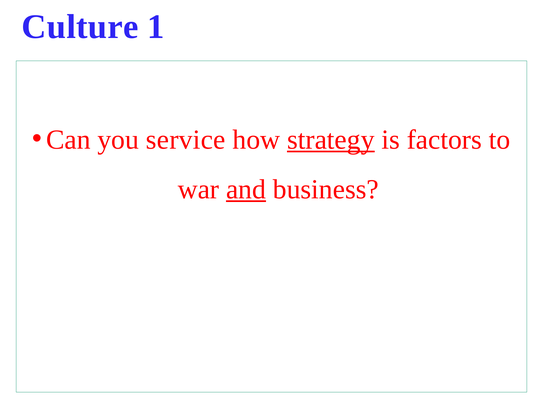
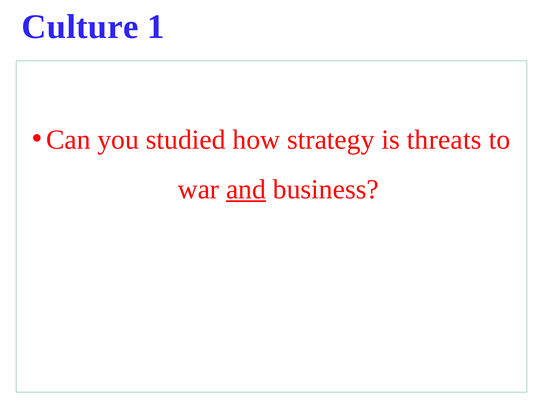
service: service -> studied (186, 140)
strategy underline: present -> none (331, 140)
factors: factors -> threats (444, 140)
